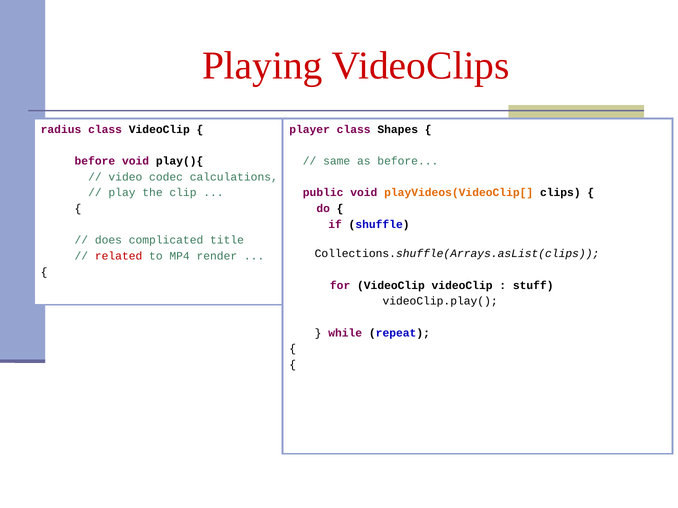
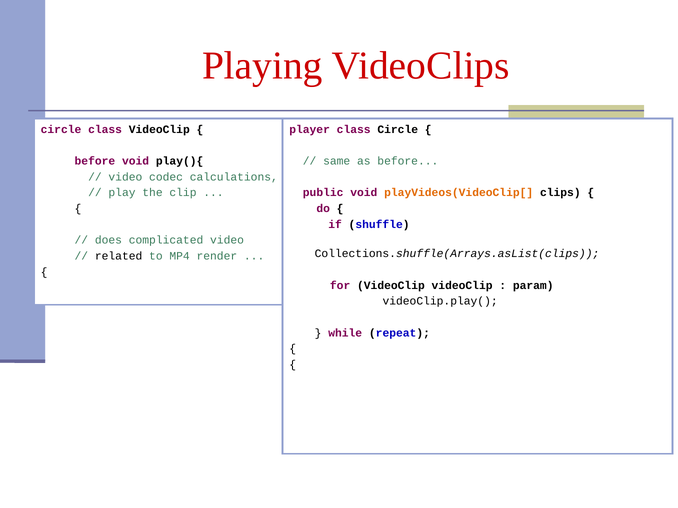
radius: radius -> circle (61, 130)
class Shapes: Shapes -> Circle (398, 130)
complicated title: title -> video (227, 240)
related colour: red -> black (119, 256)
stuff: stuff -> param (533, 286)
